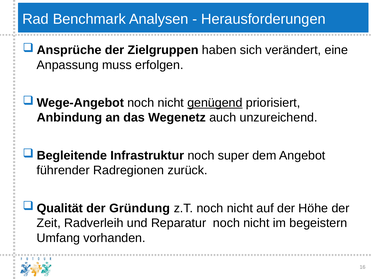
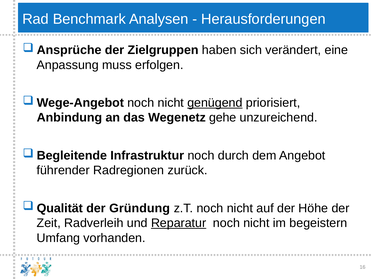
auch: auch -> gehe (223, 118)
super: super -> durch (233, 155)
Reparatur underline: none -> present (179, 223)
